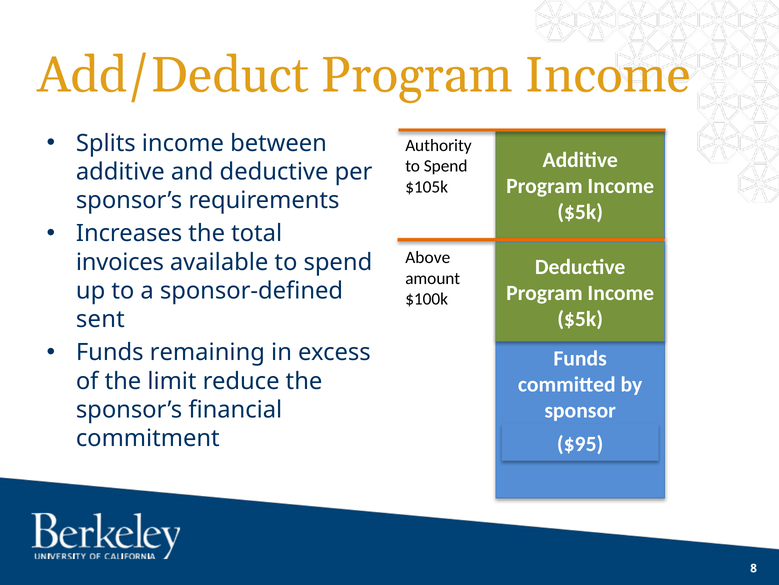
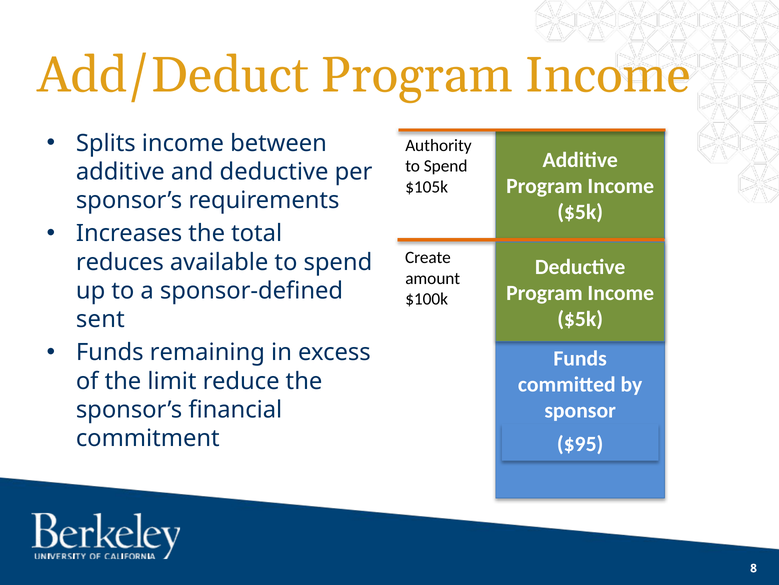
Above: Above -> Create (428, 257)
invoices: invoices -> reduces (120, 262)
